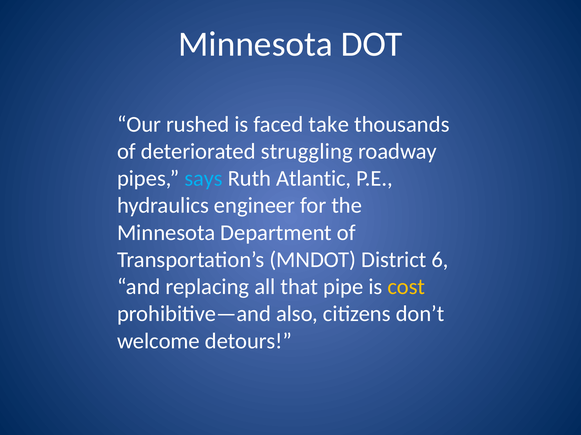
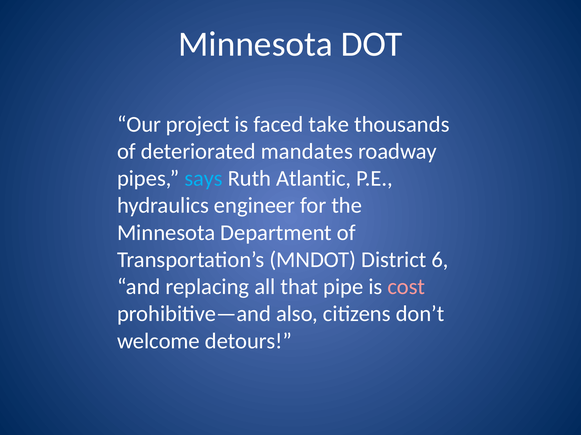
rushed: rushed -> project (198, 125)
struggling: struggling -> mandates (307, 152)
cost colour: yellow -> pink (406, 287)
